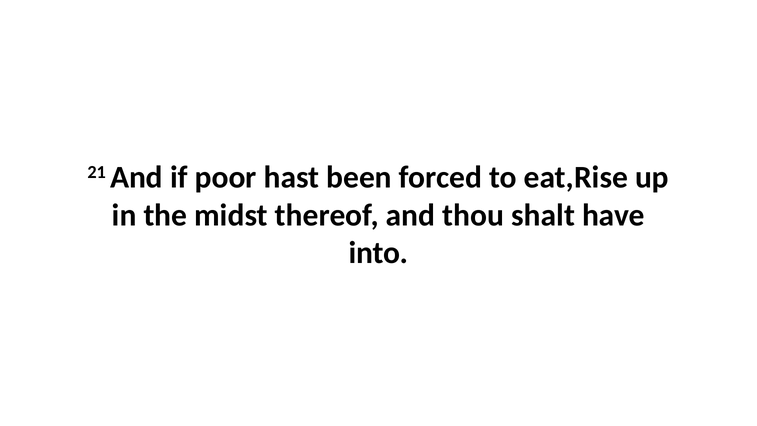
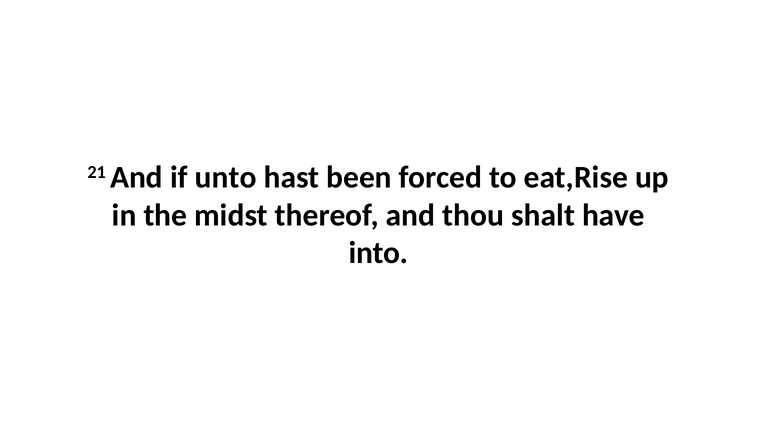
poor: poor -> unto (226, 177)
